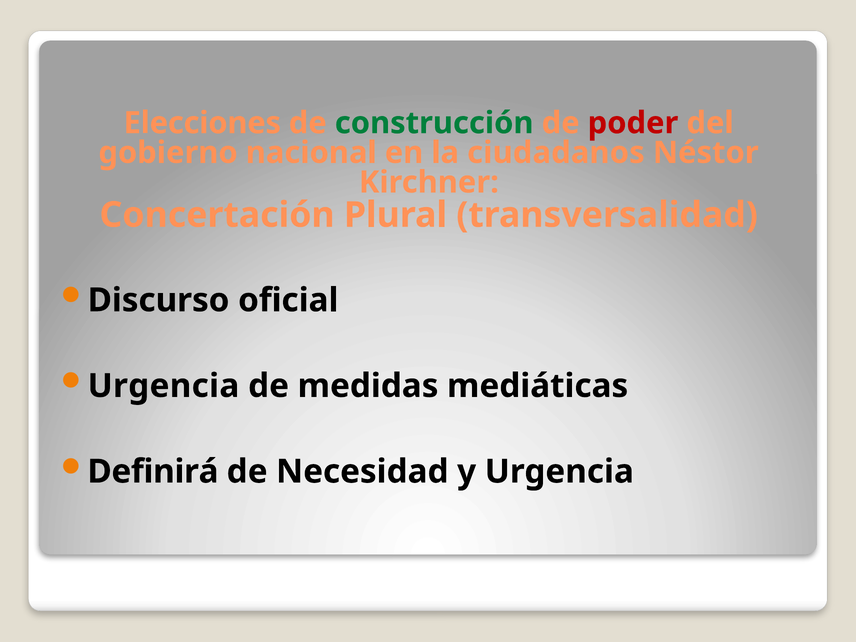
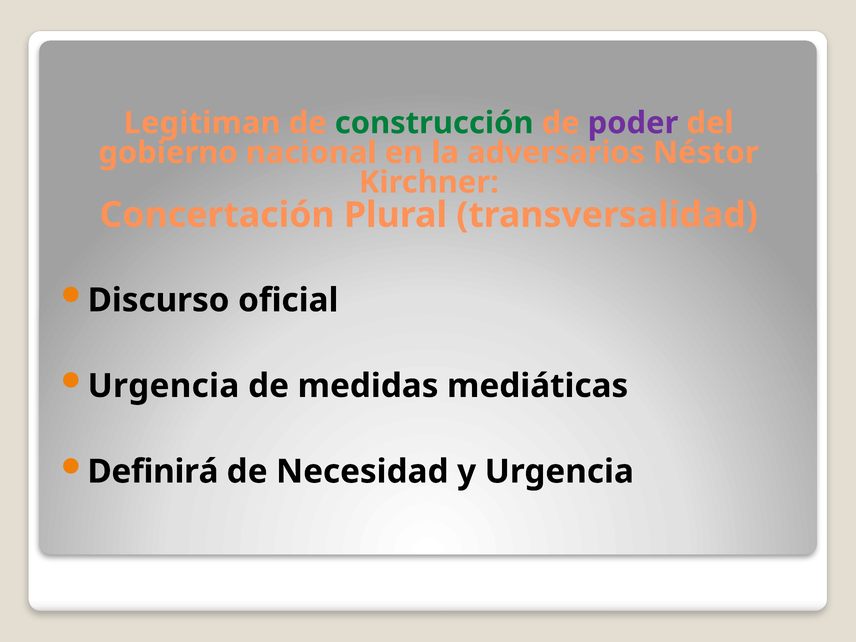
Elecciones: Elecciones -> Legitiman (202, 123)
poder colour: red -> purple (633, 123)
ciudadanos: ciudadanos -> adversarios (556, 153)
